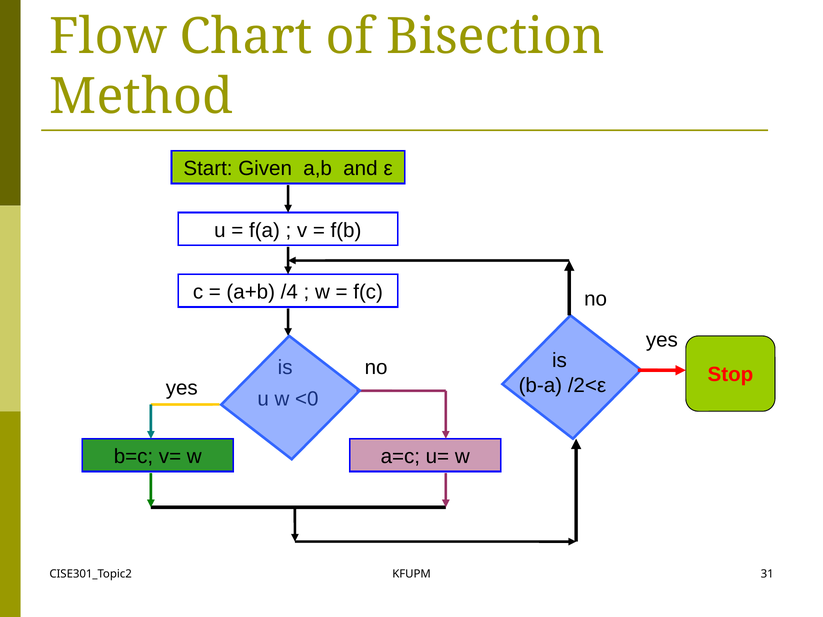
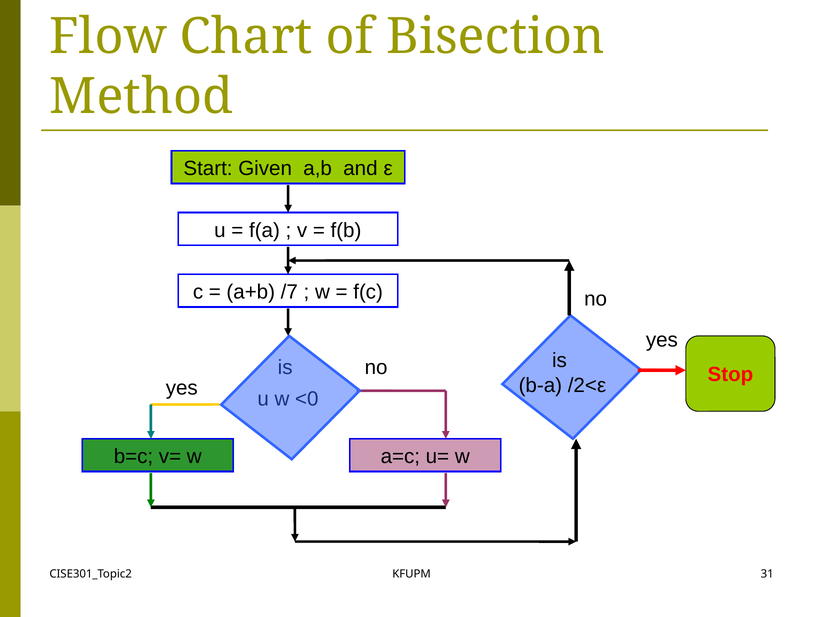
/4: /4 -> /7 (289, 292)
